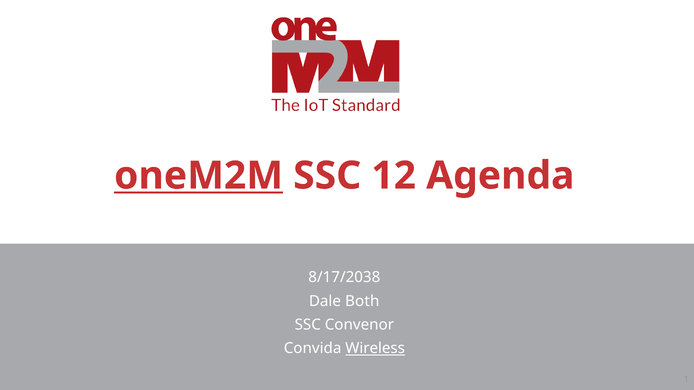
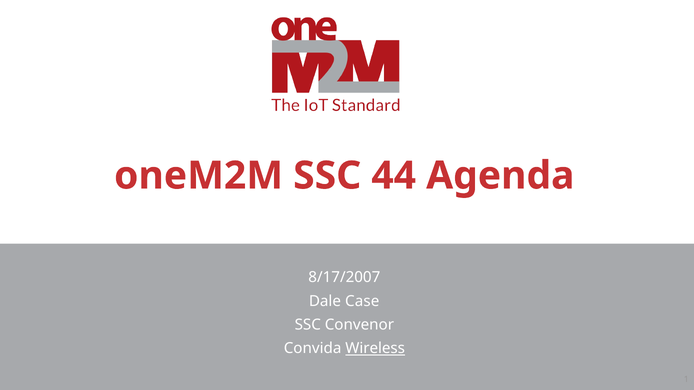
oneM2M underline: present -> none (199, 176)
12: 12 -> 44 (394, 176)
8/17/2038: 8/17/2038 -> 8/17/2007 (344, 278)
Both: Both -> Case (362, 301)
